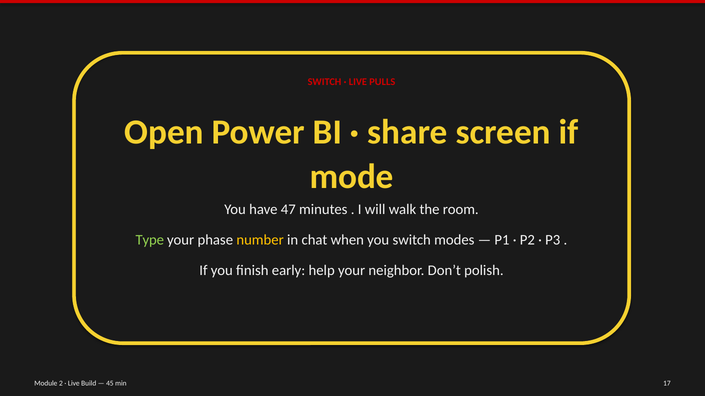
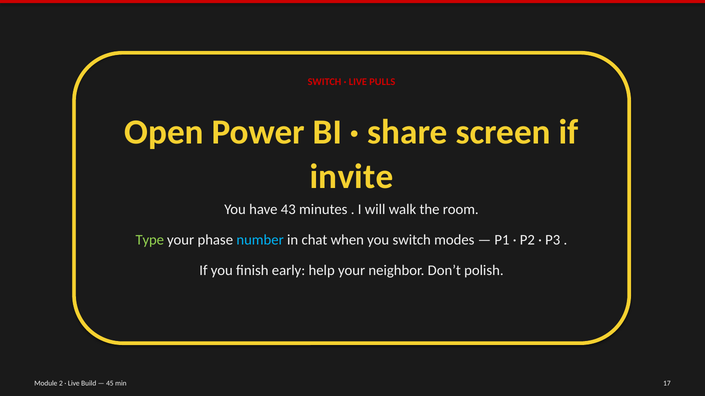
mode: mode -> invite (351, 177)
47: 47 -> 43 (288, 210)
number colour: yellow -> light blue (260, 240)
